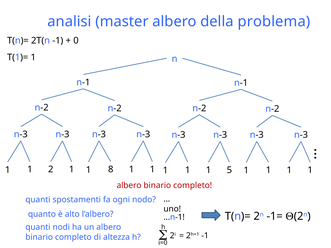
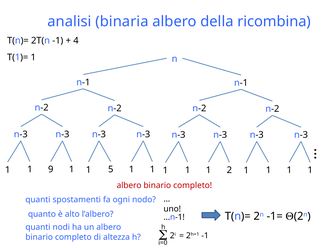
master: master -> binaria (122, 21)
problema: problema -> ricombina (274, 21)
0: 0 -> 4 (76, 41)
2: 2 -> 9 (51, 170)
8: 8 -> 5 (111, 170)
5: 5 -> 2 (229, 170)
